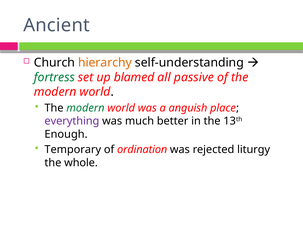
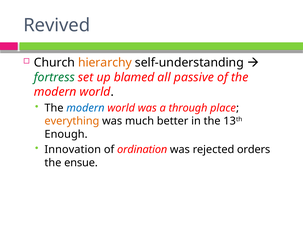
Ancient: Ancient -> Revived (57, 25)
modern colour: green -> blue (85, 108)
anguish: anguish -> through (188, 108)
everything colour: purple -> orange (72, 121)
Temporary: Temporary -> Innovation (73, 150)
liturgy: liturgy -> orders (254, 150)
whole: whole -> ensue (81, 163)
